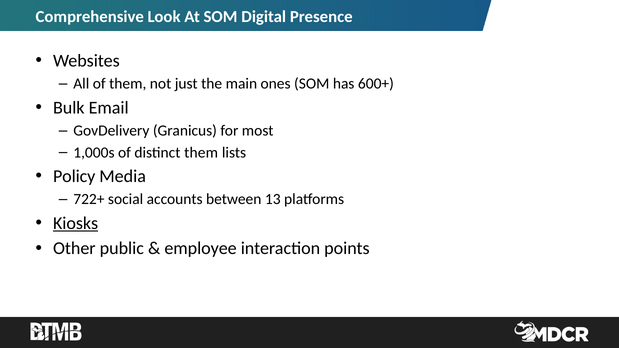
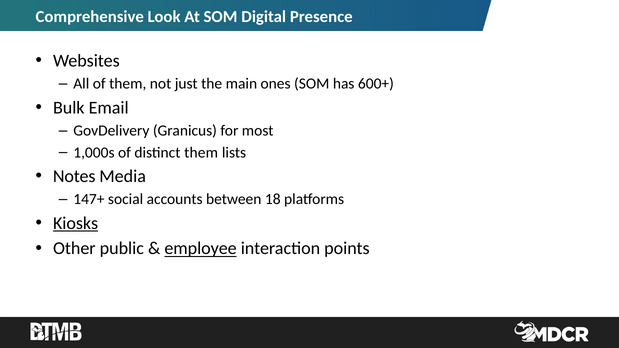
Policy: Policy -> Notes (74, 176)
722+: 722+ -> 147+ (89, 199)
13: 13 -> 18 (273, 199)
employee underline: none -> present (201, 249)
